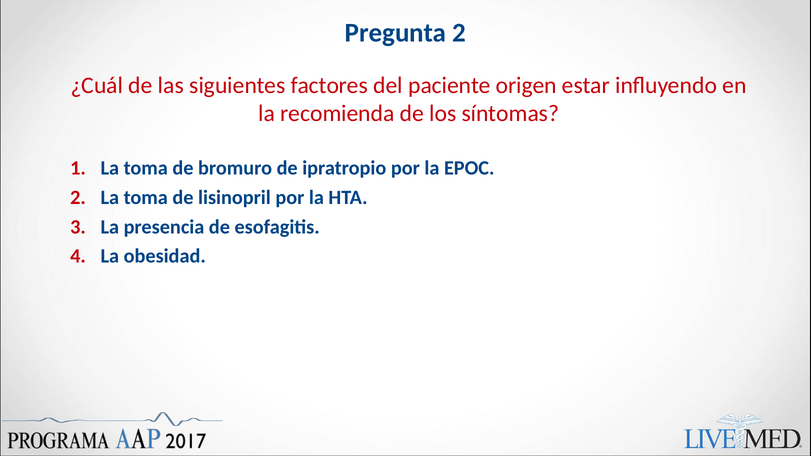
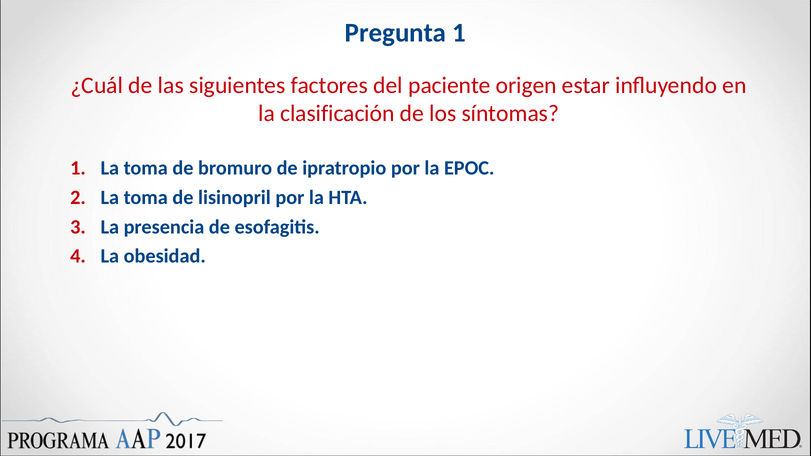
Pregunta 2: 2 -> 1 (459, 33)
recomienda: recomienda -> clasificación (337, 114)
